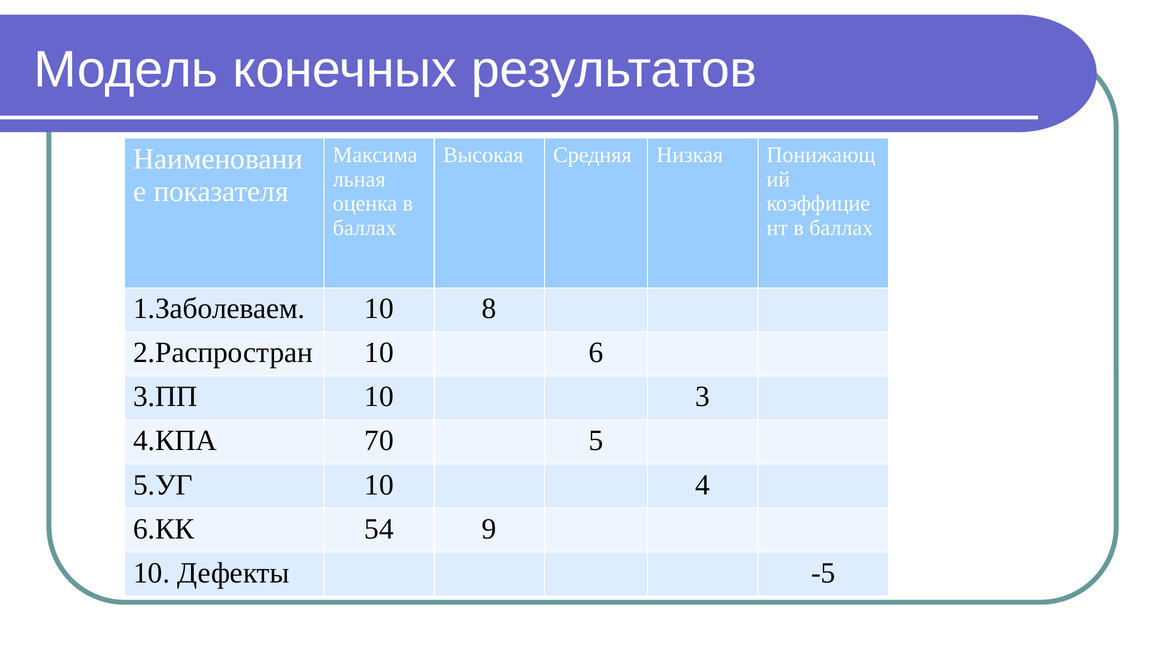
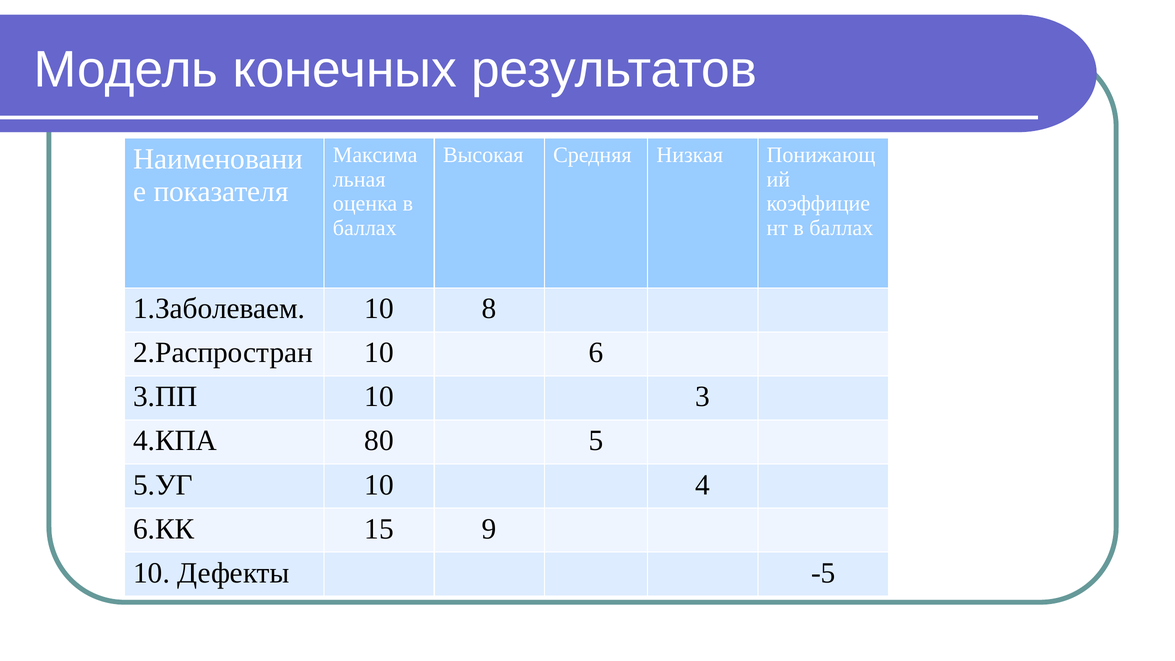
70: 70 -> 80 (379, 441)
54: 54 -> 15 (379, 529)
